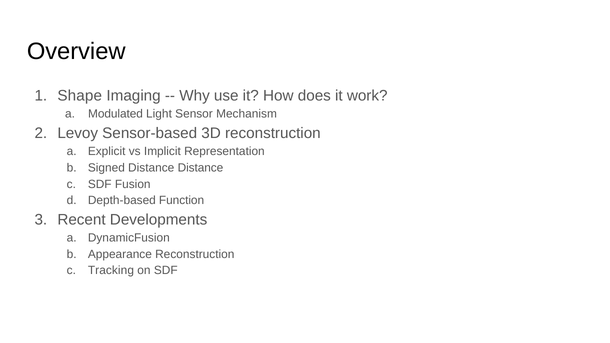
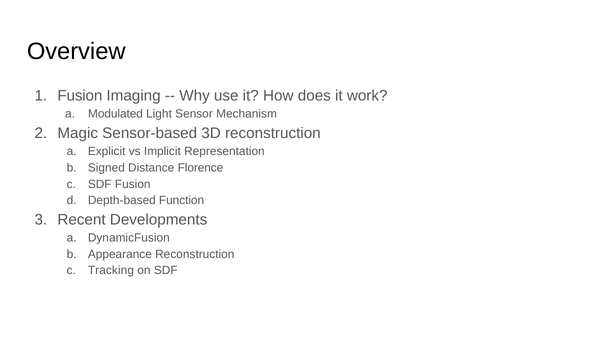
Shape: Shape -> Fusion (80, 96)
Levoy: Levoy -> Magic (78, 133)
Distance Distance: Distance -> Florence (200, 168)
